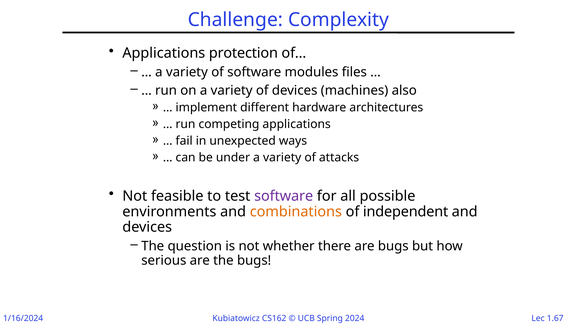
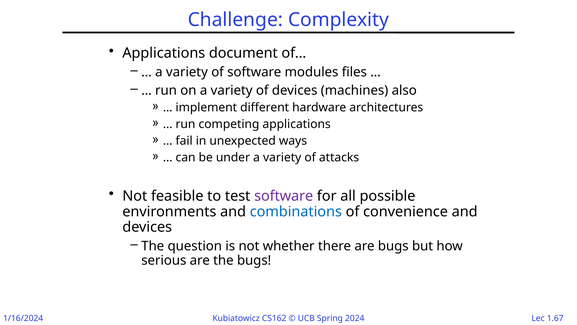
protection: protection -> document (243, 53)
combinations colour: orange -> blue (296, 211)
independent: independent -> convenience (406, 211)
